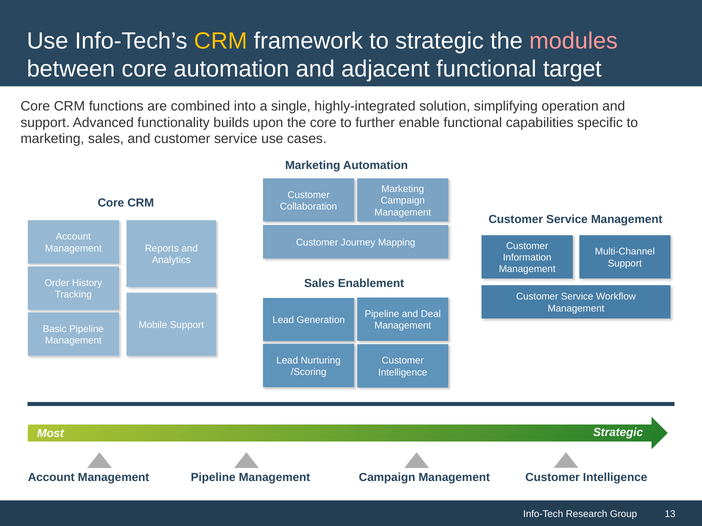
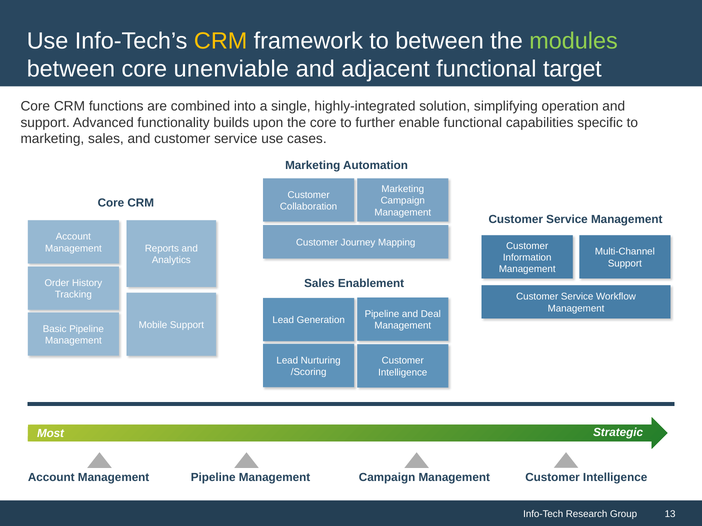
to strategic: strategic -> between (440, 41)
modules colour: pink -> light green (574, 41)
core automation: automation -> unenviable (231, 69)
